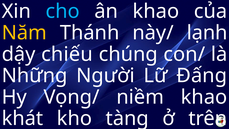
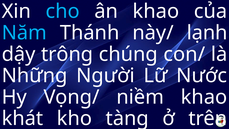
Năm colour: yellow -> light blue (24, 33)
chiếu: chiếu -> trông (67, 54)
Đấng: Đấng -> Nước (202, 76)
